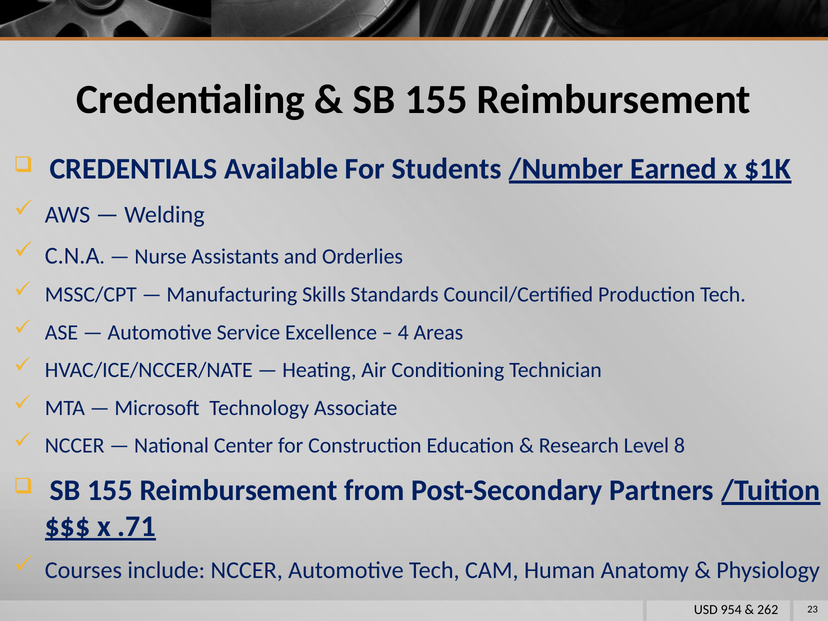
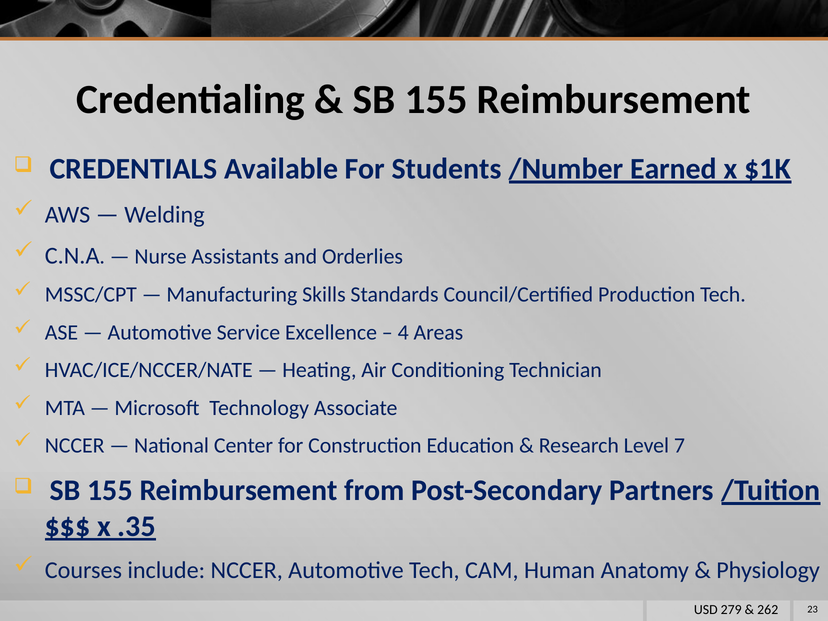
8: 8 -> 7 (680, 446)
.71: .71 -> .35 (137, 526)
954: 954 -> 279 (731, 610)
